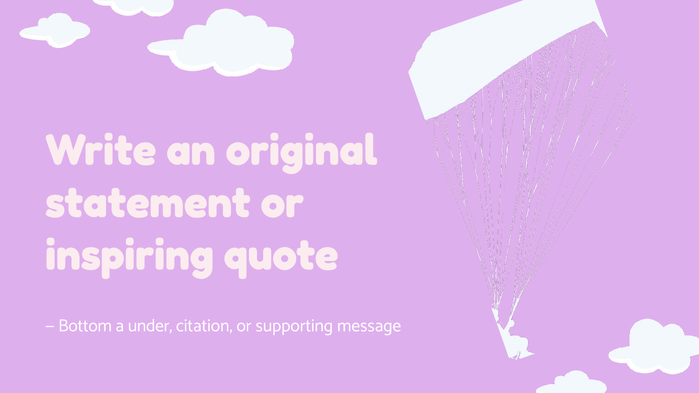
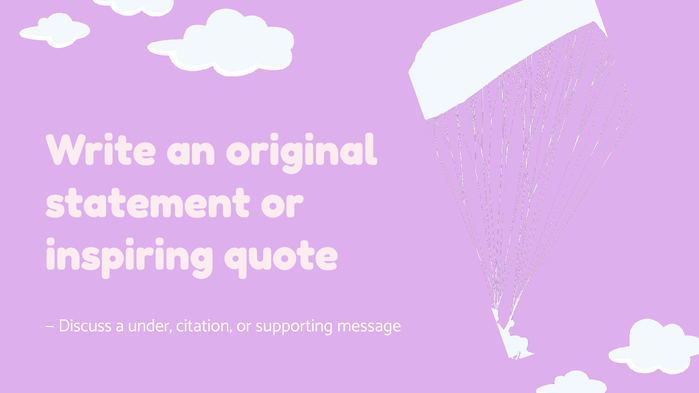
Bottom: Bottom -> Discuss (85, 326)
